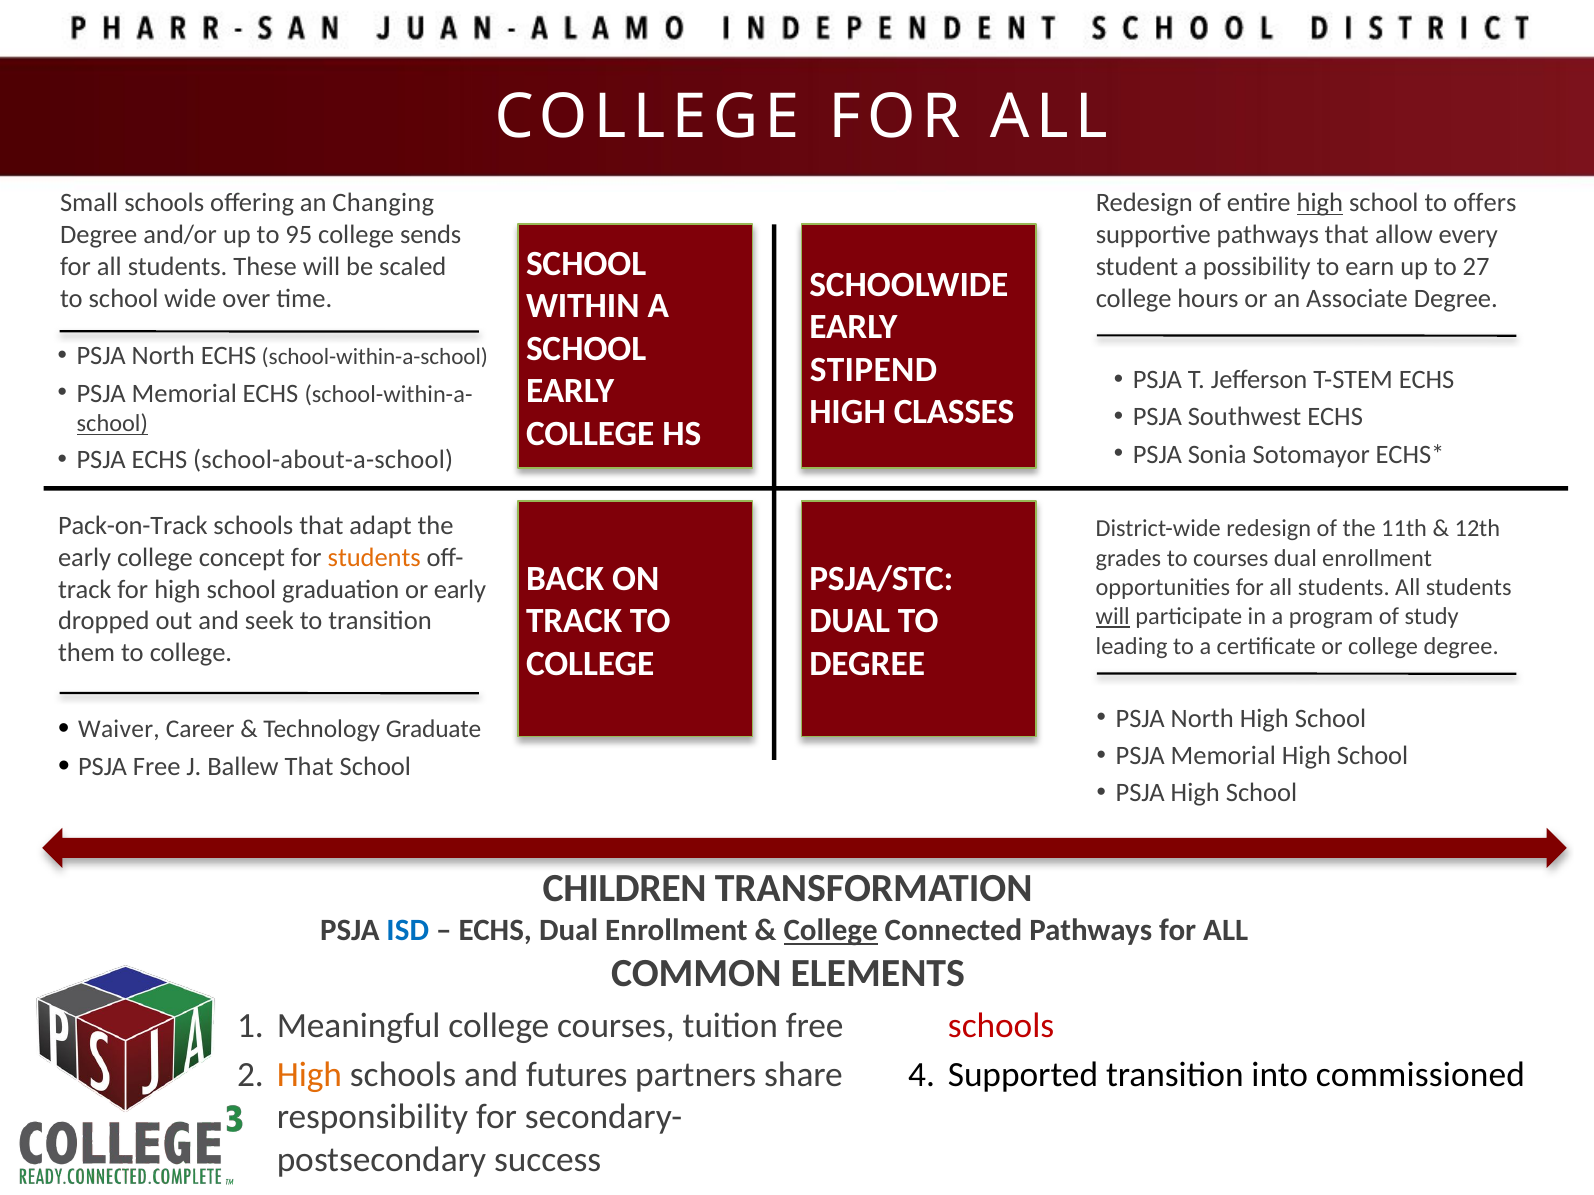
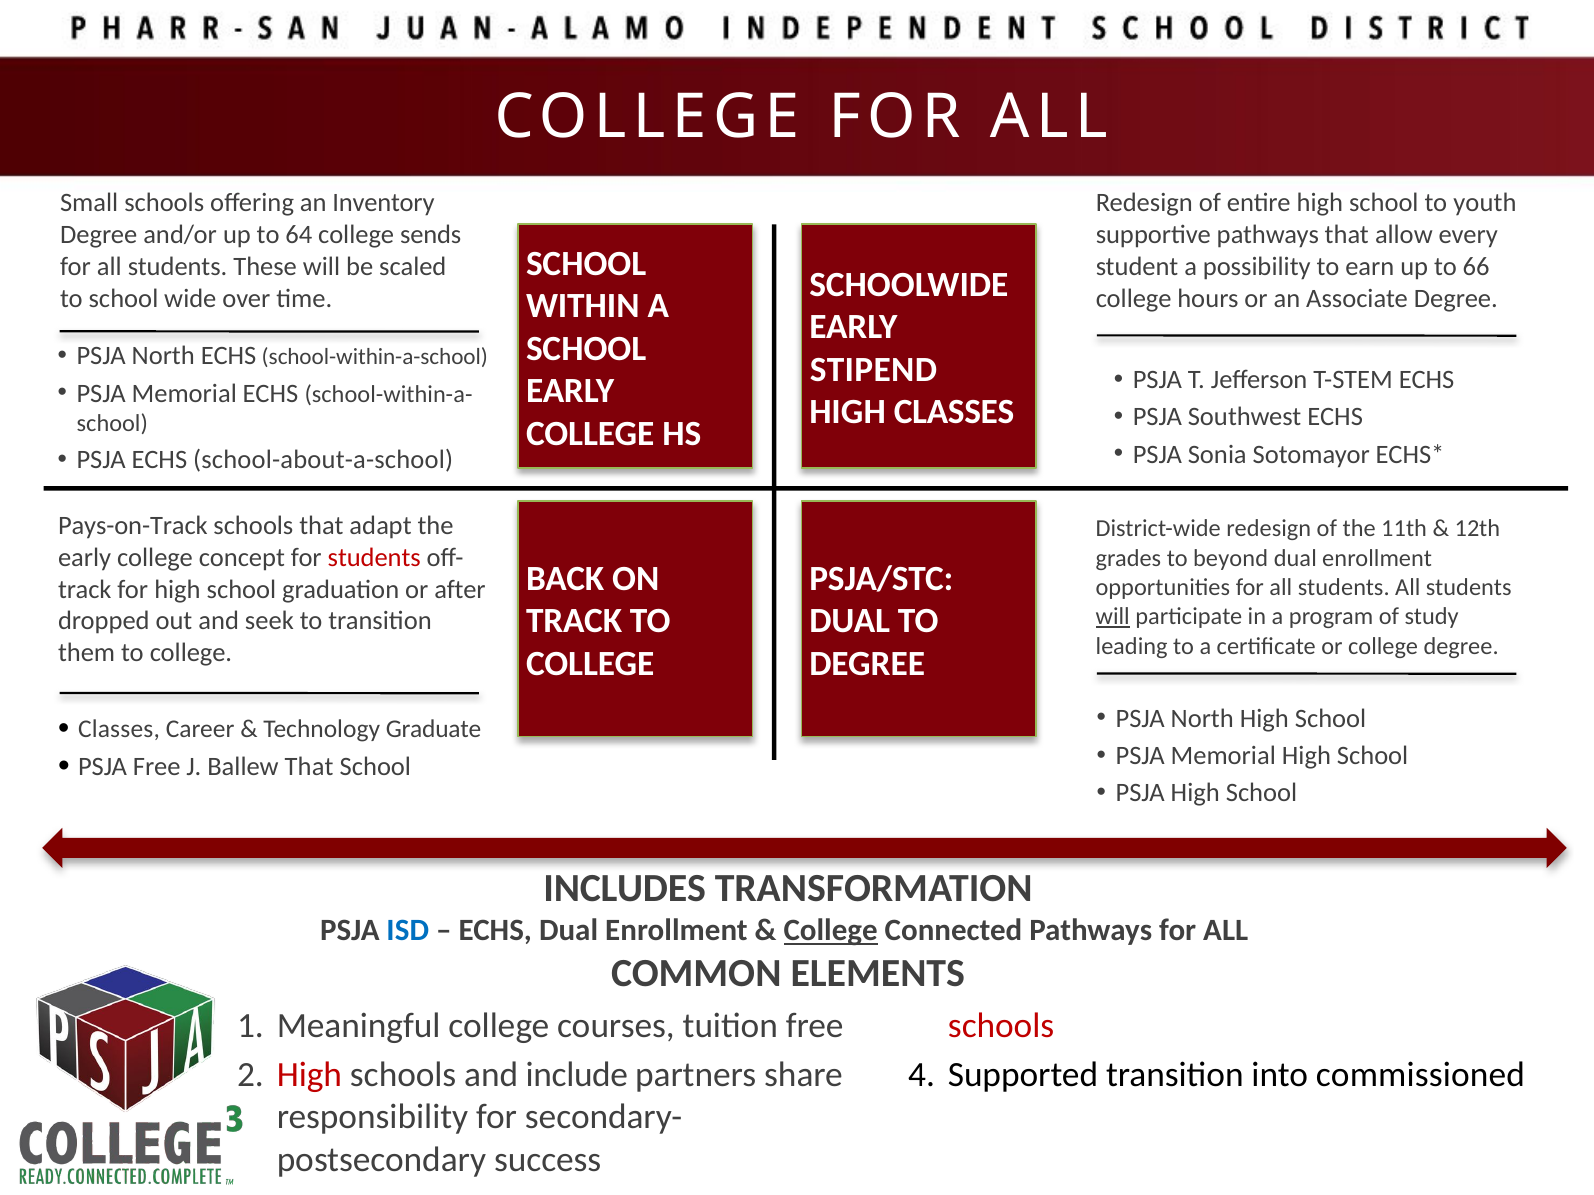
Changing: Changing -> Inventory (383, 203)
high underline: present -> none (1320, 203)
offers: offers -> youth (1485, 203)
95: 95 -> 64 (299, 235)
27: 27 -> 66 (1476, 267)
school underline: present -> none (112, 424)
Pack-on-Track: Pack-on-Track -> Pays-on-Track (133, 526)
students colour: orange -> red (374, 558)
to courses: courses -> beyond (1231, 558)
or early: early -> after (460, 590)
Waiver: Waiver -> Classes (119, 729)
CHILDREN: CHILDREN -> INCLUDES (625, 889)
High colour: orange -> red (309, 1075)
futures: futures -> include (577, 1075)
